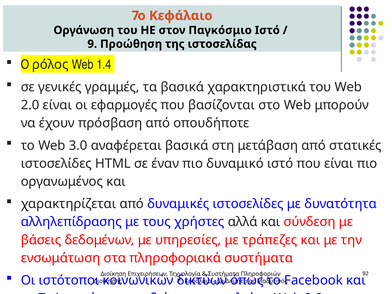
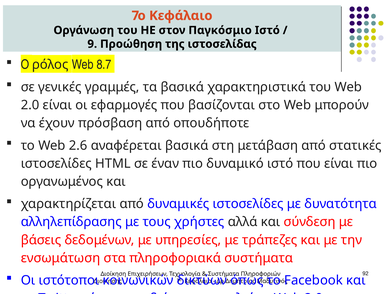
1.4: 1.4 -> 8.7 (104, 65)
3.0: 3.0 -> 2.6 (78, 145)
